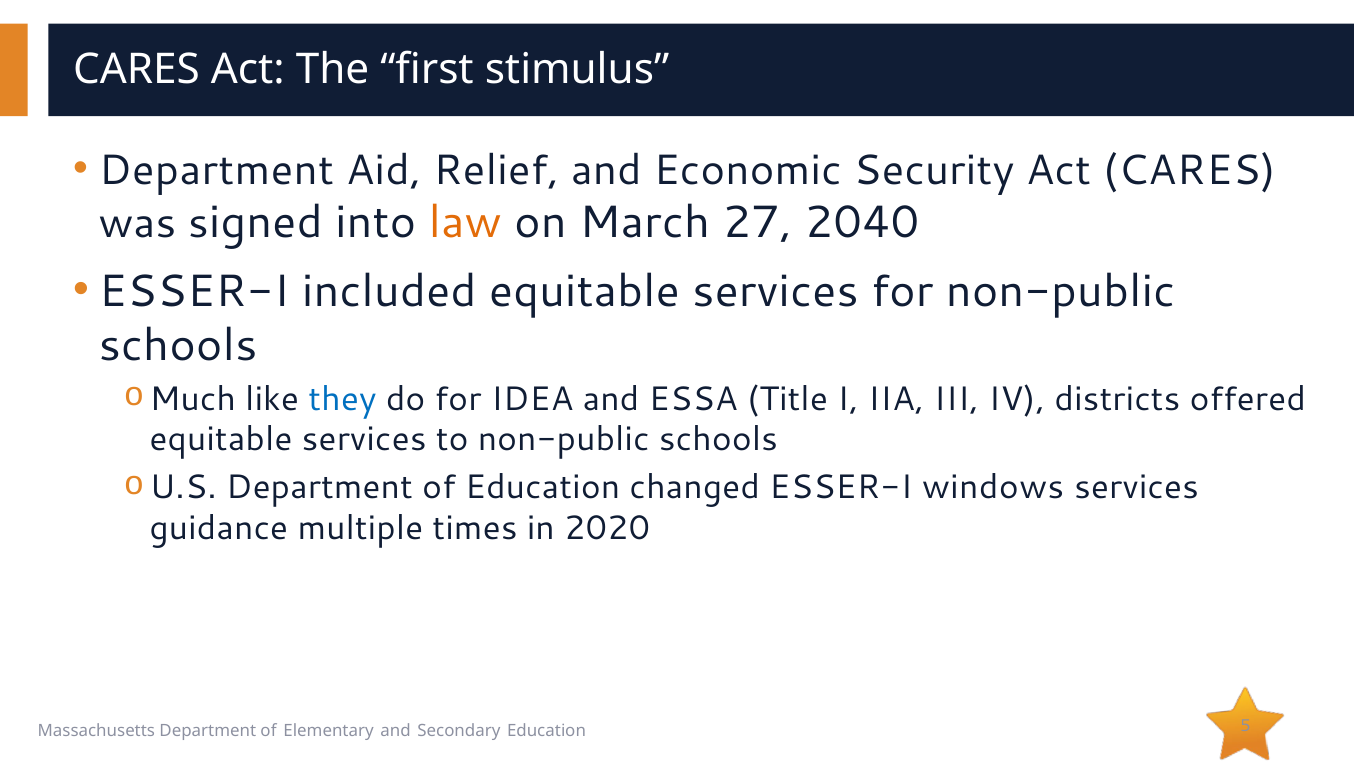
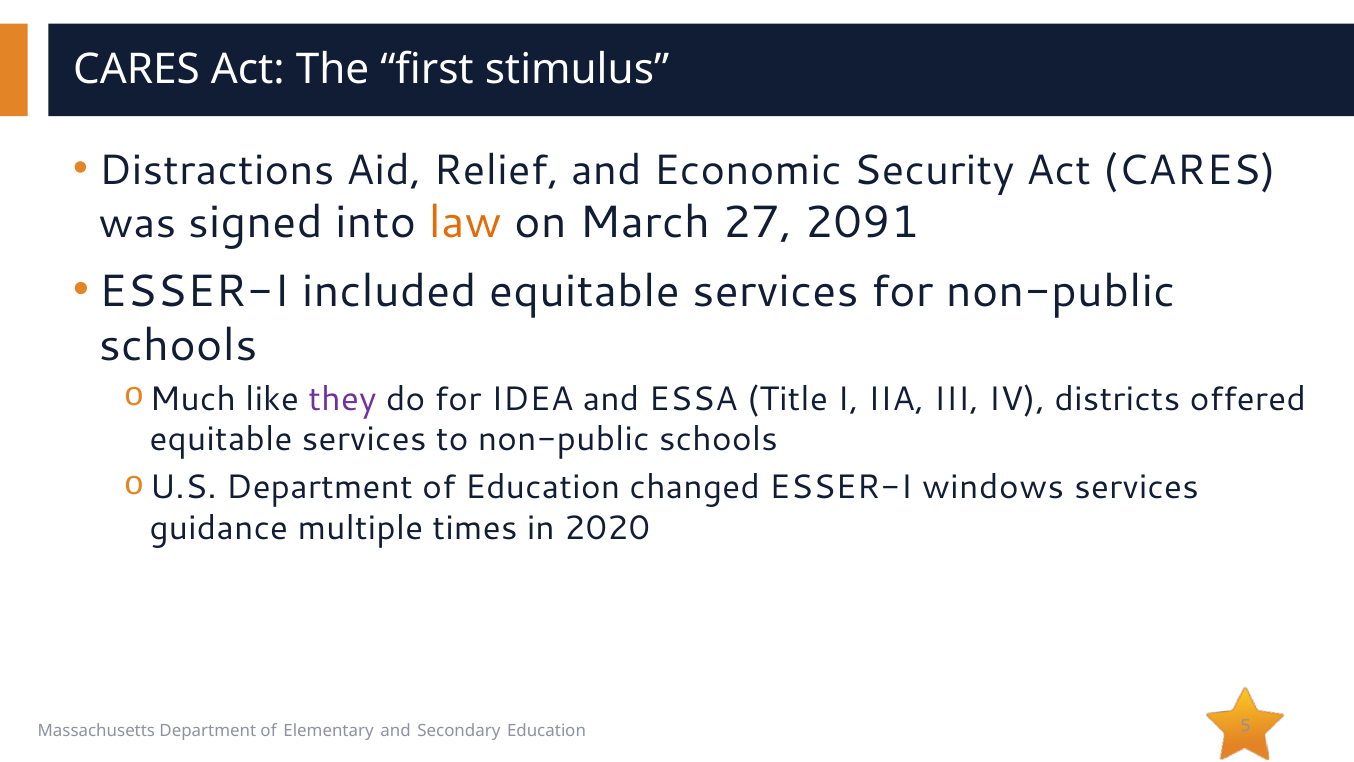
Department: Department -> Distractions (217, 170)
2040: 2040 -> 2091 (862, 223)
they colour: blue -> purple (343, 399)
